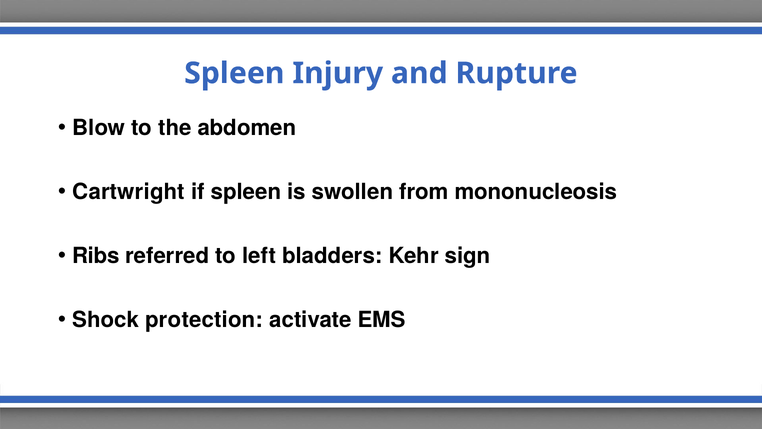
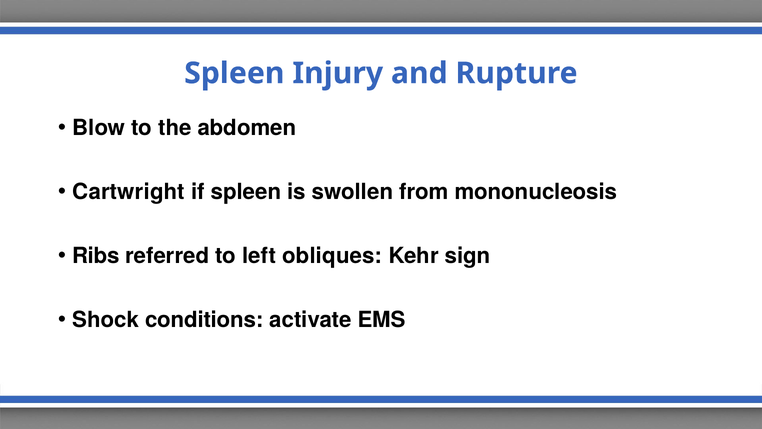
bladders: bladders -> obliques (332, 256)
protection: protection -> conditions (204, 319)
